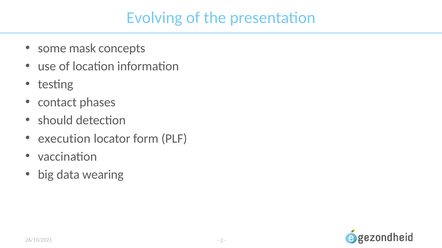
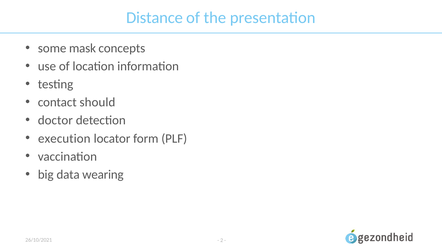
Evolving: Evolving -> Distance (154, 18)
phases: phases -> should (97, 103)
should: should -> doctor (55, 121)
